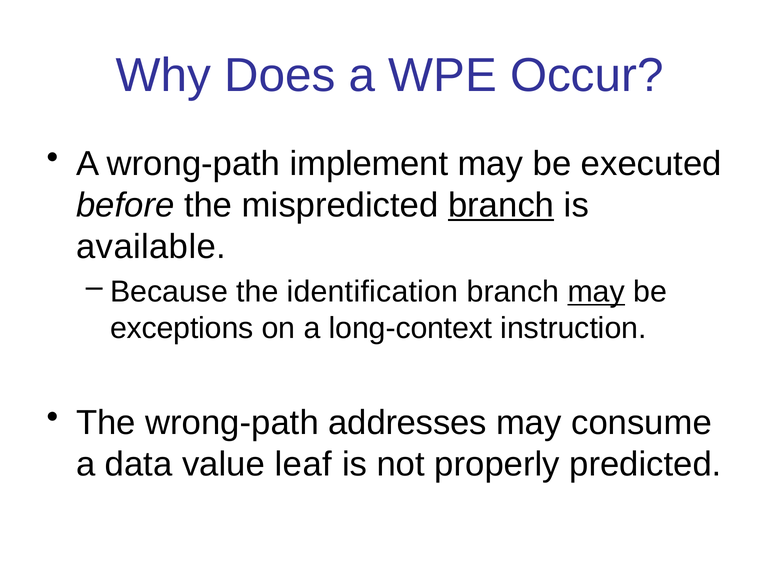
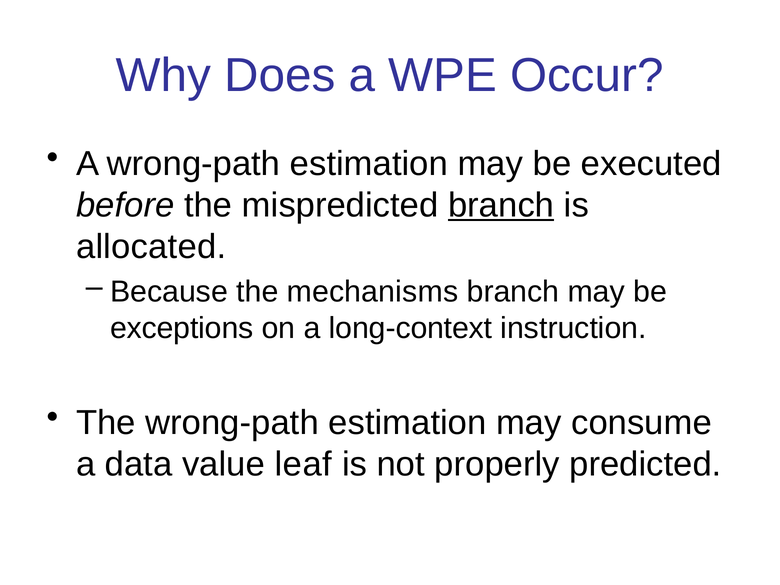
A wrong-path implement: implement -> estimation (369, 164)
available: available -> allocated (151, 247)
identification: identification -> mechanisms (373, 292)
may underline: present -> none (596, 292)
The wrong-path addresses: addresses -> estimation (407, 423)
